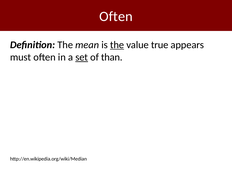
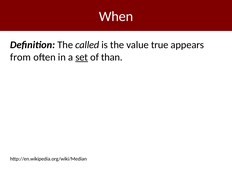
Often: Often -> When (116, 16)
mean: mean -> called (87, 45)
the underline: present -> none (117, 45)
must: must -> from (21, 57)
